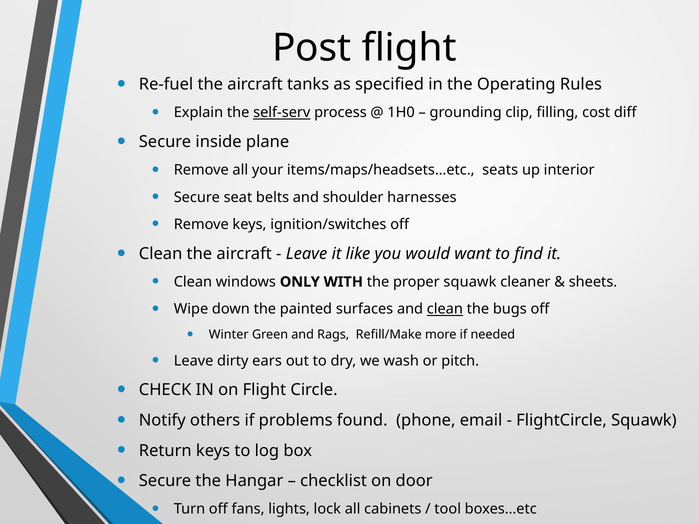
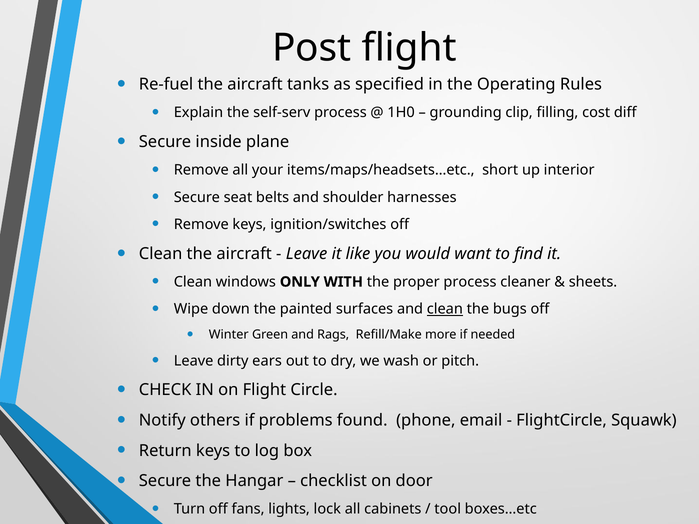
self-serv underline: present -> none (282, 113)
seats: seats -> short (500, 170)
proper squawk: squawk -> process (470, 282)
